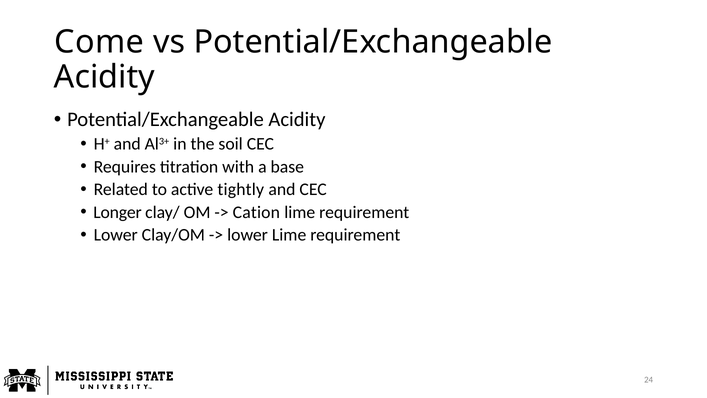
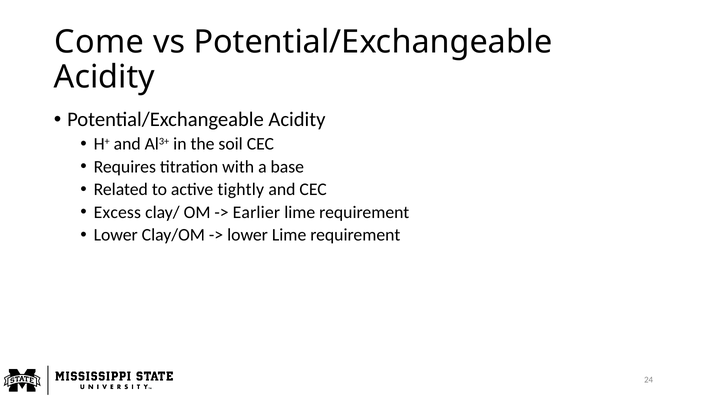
Longer: Longer -> Excess (117, 212)
Cation: Cation -> Earlier (256, 212)
